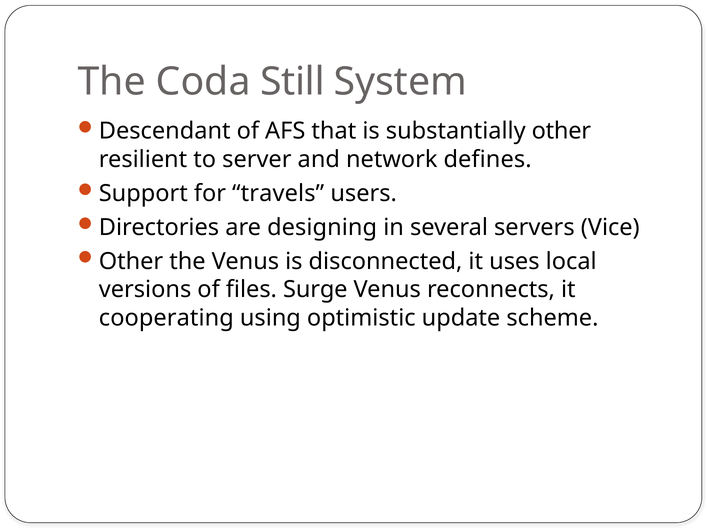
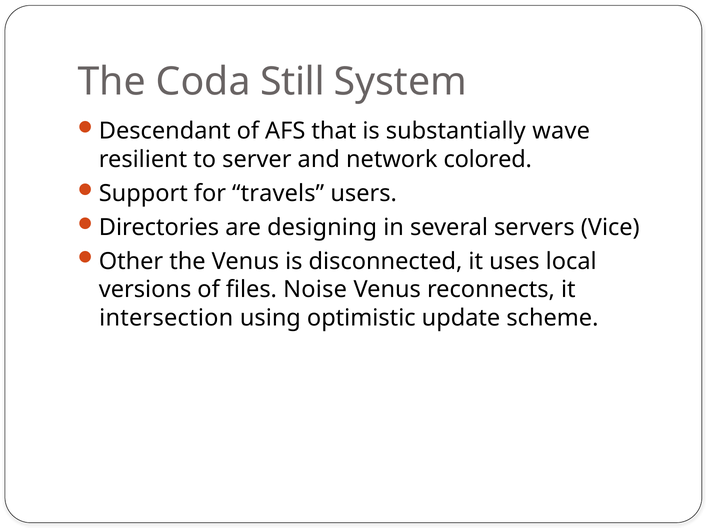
substantially other: other -> wave (561, 131)
defines: defines -> colored (488, 160)
Surge: Surge -> Noise (315, 290)
cooperating: cooperating -> intersection (166, 318)
